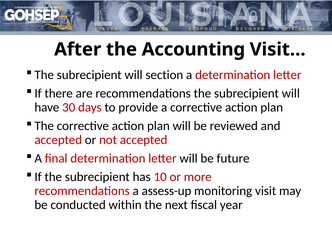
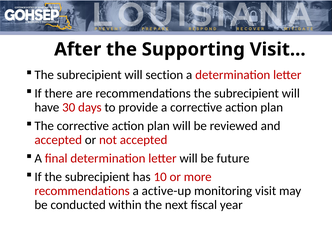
Accounting: Accounting -> Supporting (193, 49)
assess-up: assess-up -> active-up (166, 191)
